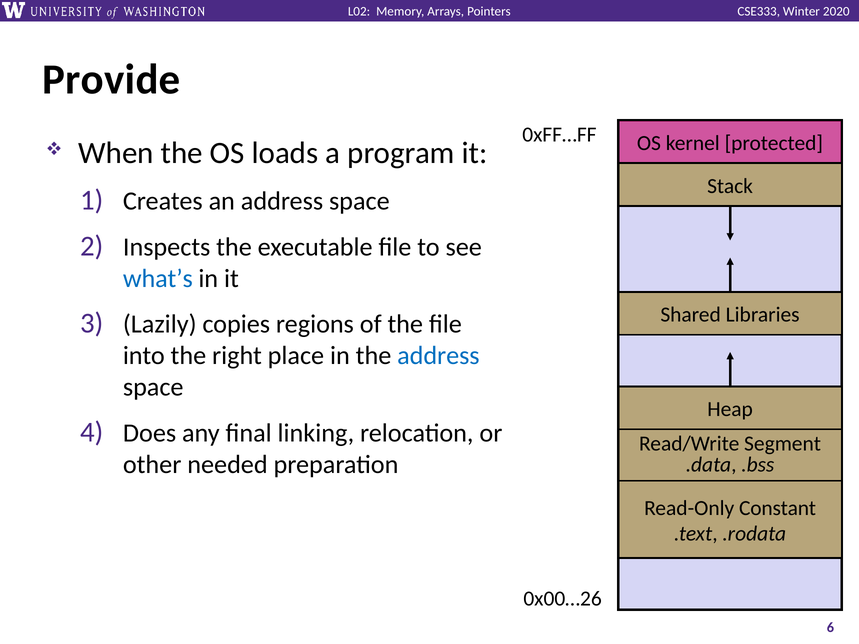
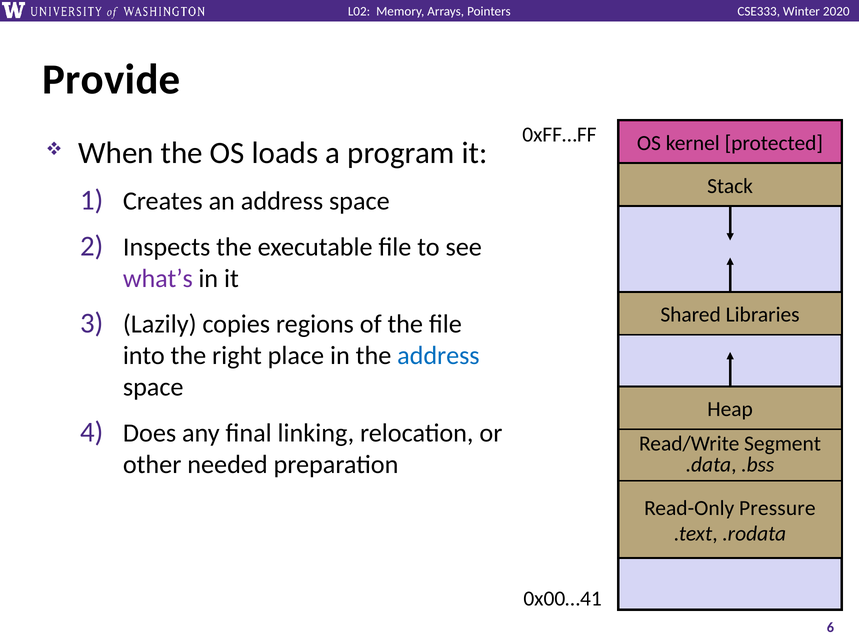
what’s colour: blue -> purple (158, 279)
Constant: Constant -> Pressure (777, 508)
0x00…26: 0x00…26 -> 0x00…41 (563, 599)
